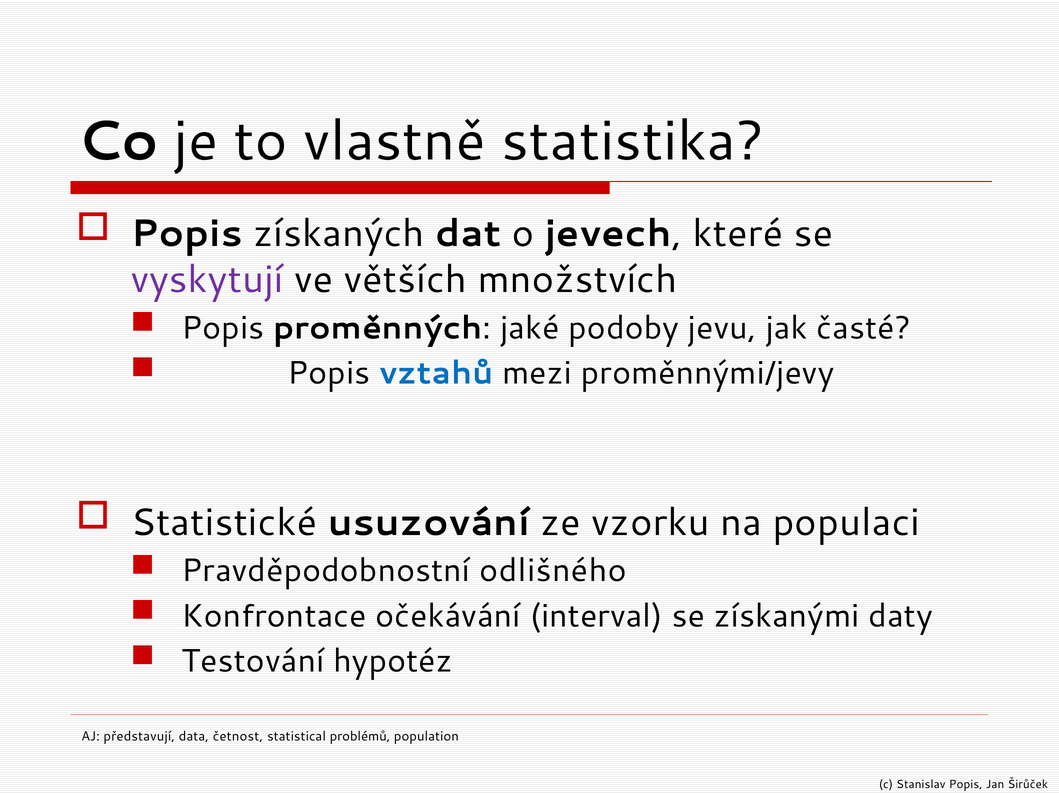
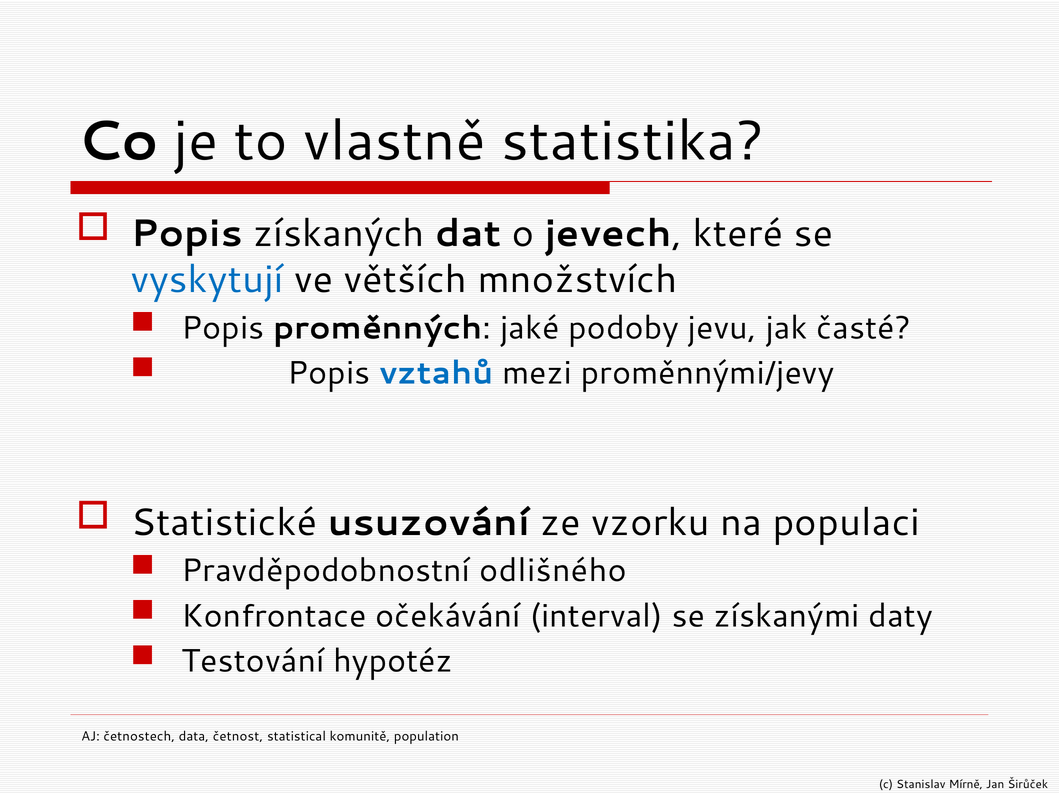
vyskytují colour: purple -> blue (207, 280)
představují: představují -> četnostech (139, 736)
problémů: problémů -> komunitě (360, 736)
Stanislav Popis: Popis -> Mírně (966, 785)
